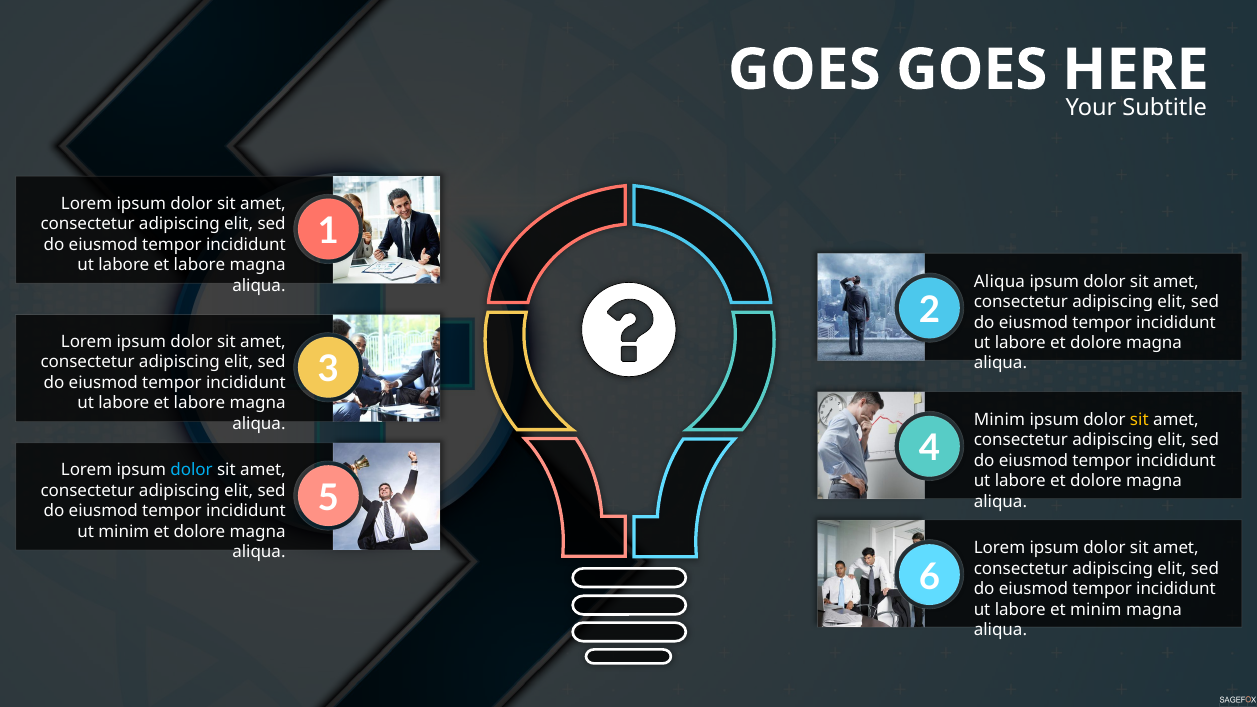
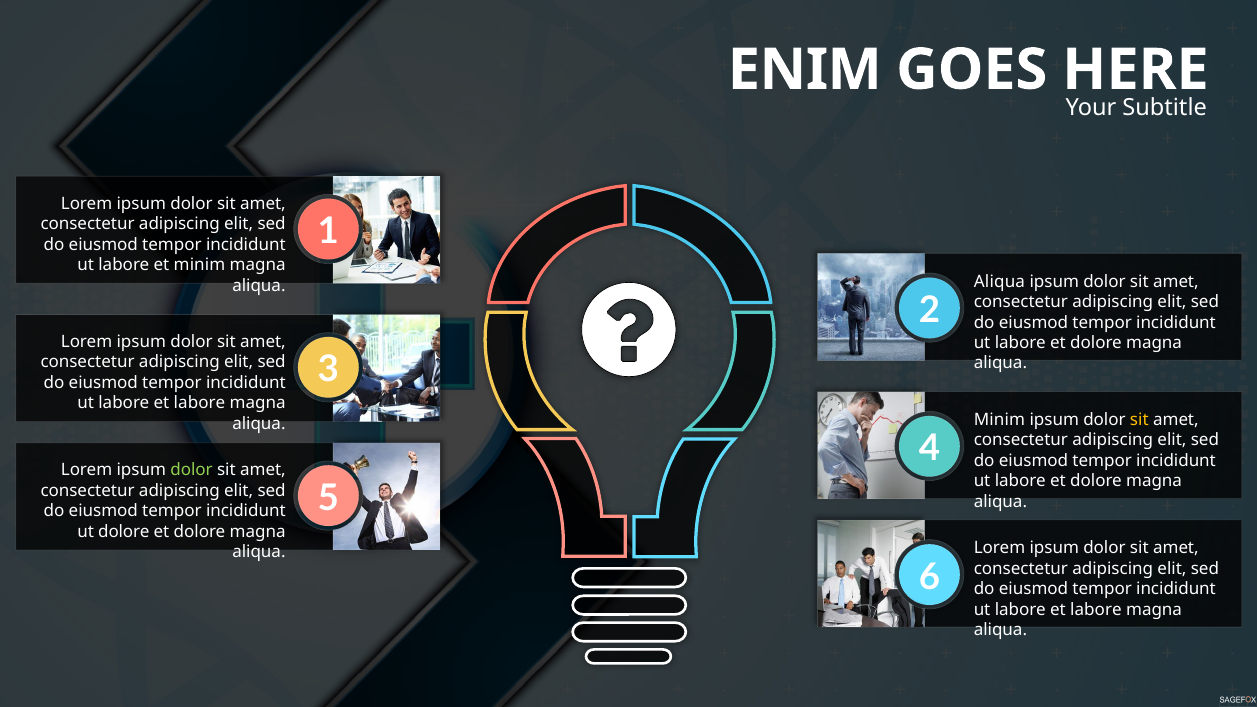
GOES: GOES -> ENIM (805, 70)
labore: labore -> minim (199, 265)
dolor colour: light blue -> light green (192, 470)
ut minim: minim -> dolore (124, 532)
minim: minim -> labore (1096, 610)
